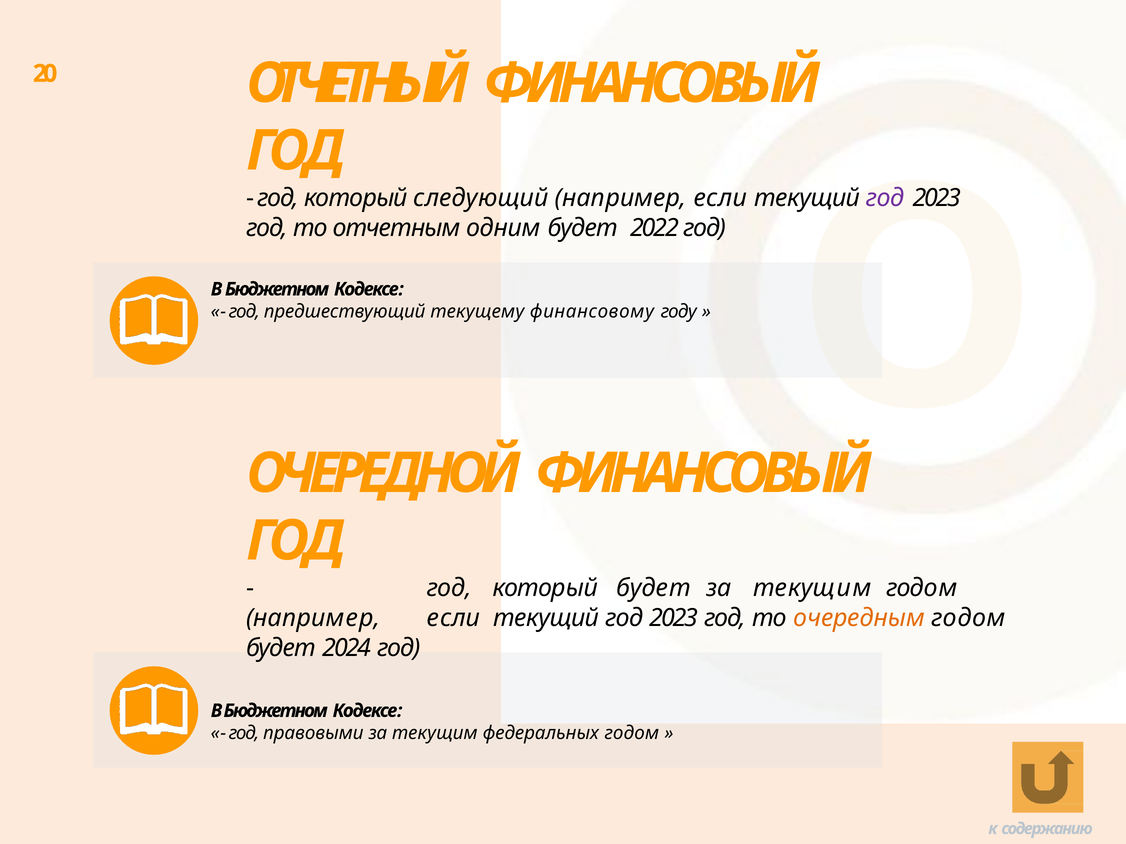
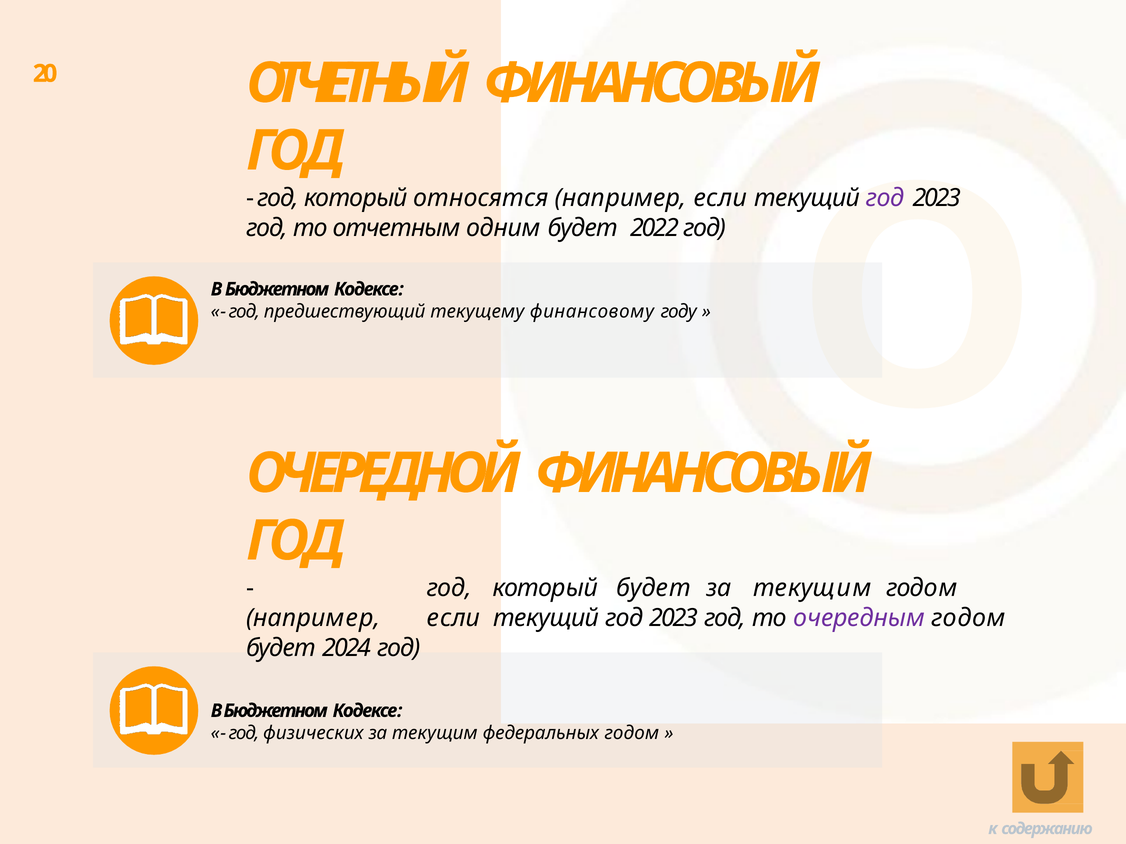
следующий: следующий -> относятся (481, 198)
очередным colour: orange -> purple (859, 618)
правовыми: правовыми -> физических (313, 734)
